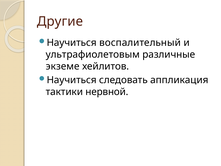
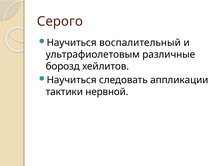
Другие: Другие -> Серого (60, 21)
экземе: экземе -> борозд (63, 66)
аппликация: аппликация -> аппликации (179, 80)
